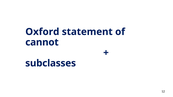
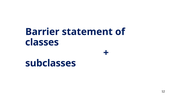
Oxford: Oxford -> Barrier (42, 32)
cannot: cannot -> classes (42, 42)
